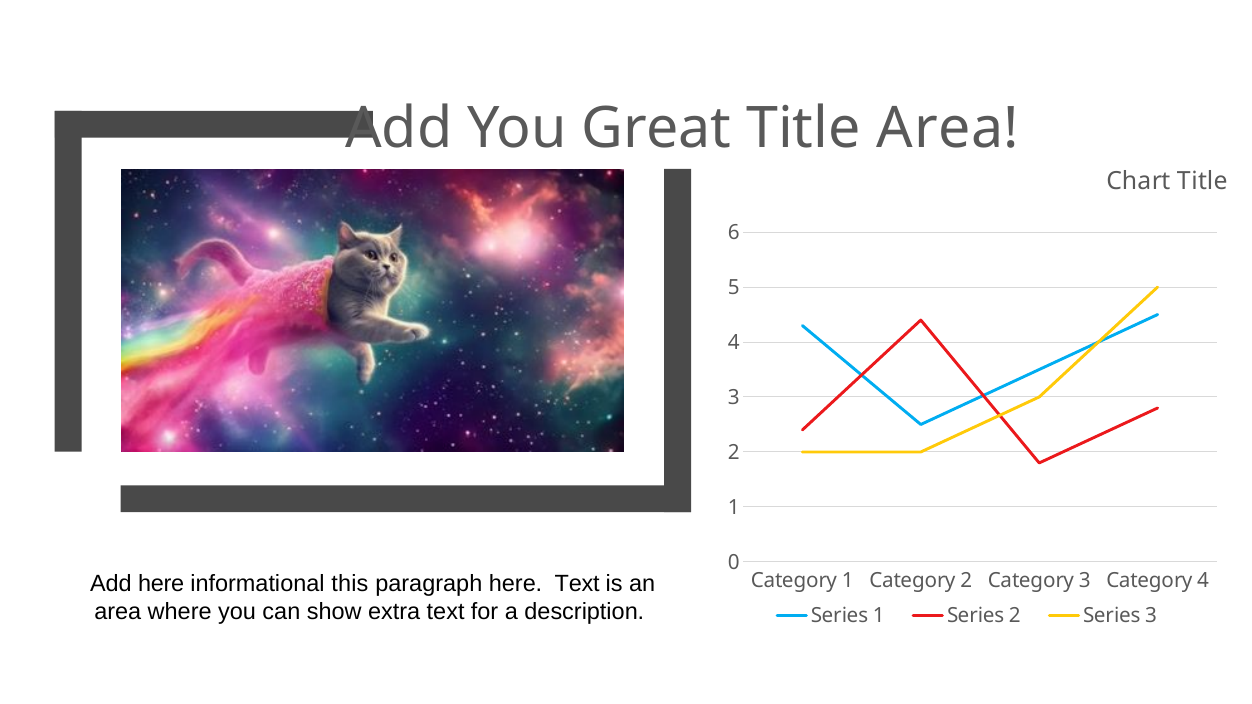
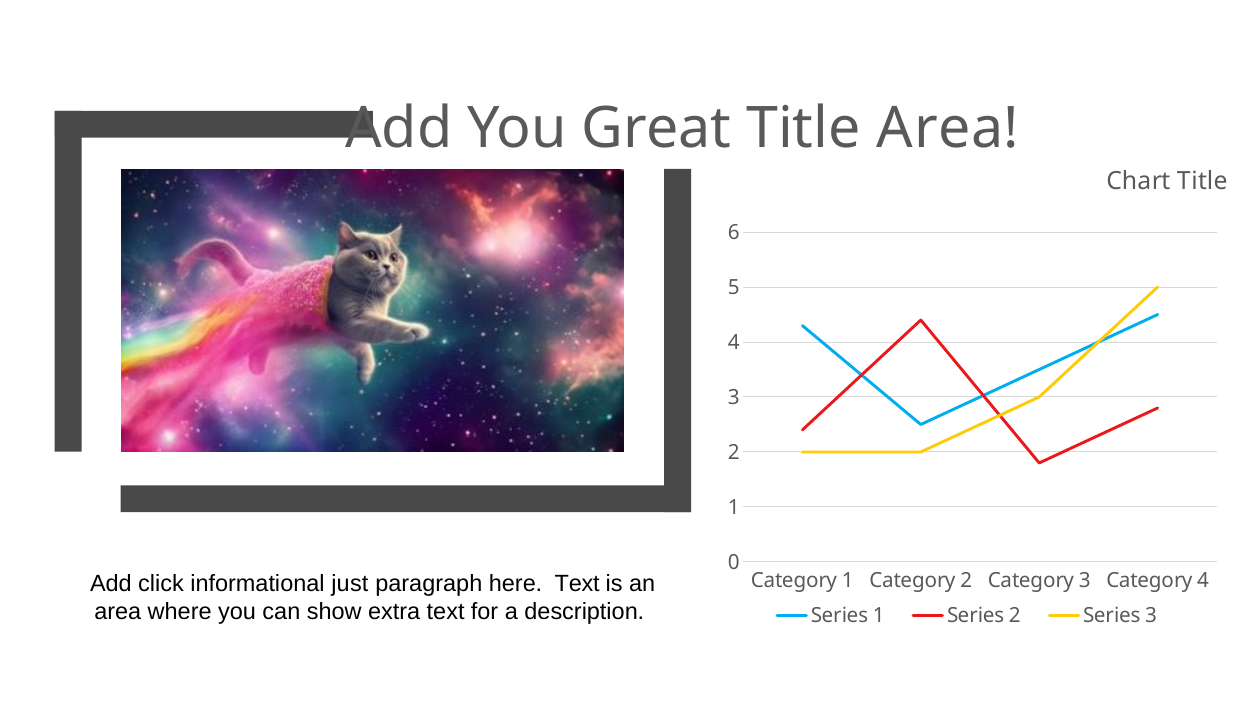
Add here: here -> click (161, 584)
this: this -> just (350, 584)
